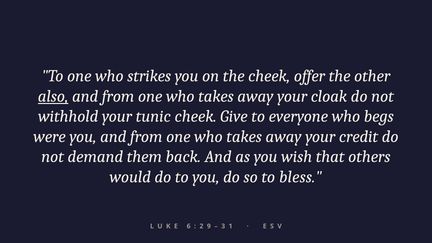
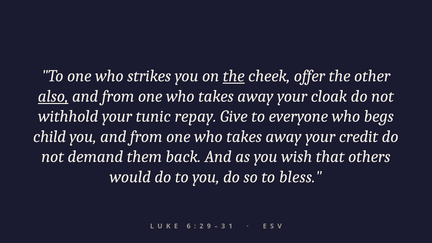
the underline: none -> present (234, 76)
tunic cheek: cheek -> repay (196, 116)
were: were -> child (50, 137)
